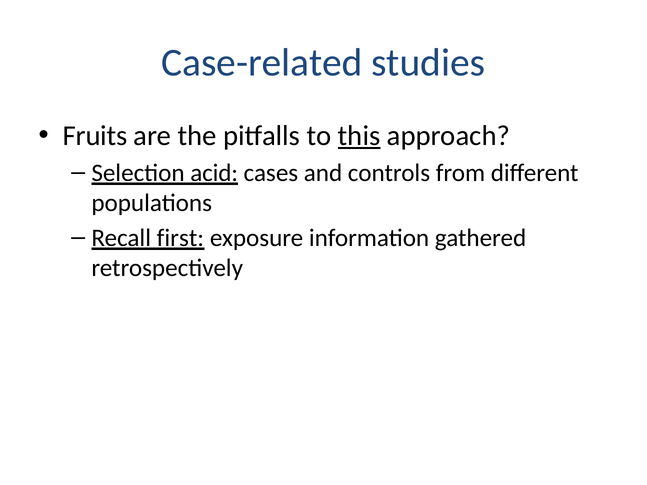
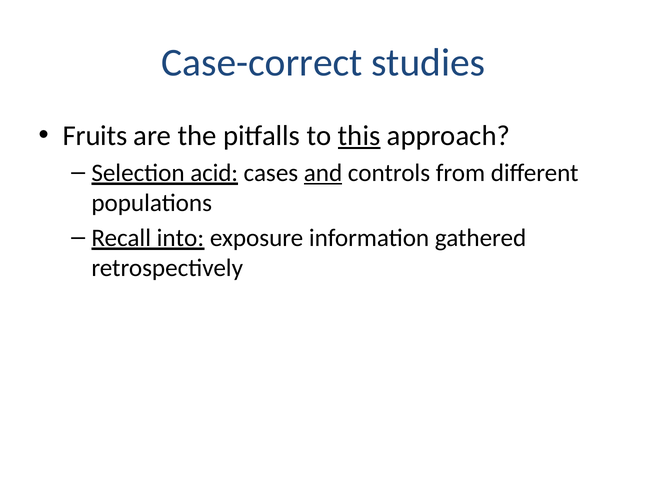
Case-related: Case-related -> Case-correct (262, 63)
and underline: none -> present (323, 173)
first: first -> into (180, 238)
